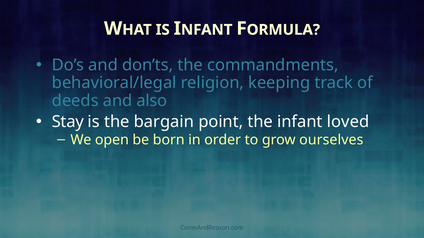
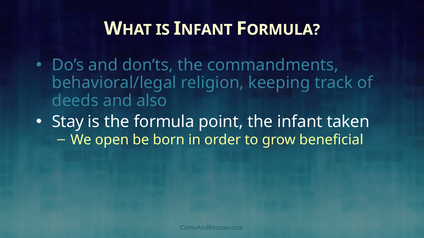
bargain: bargain -> formula (164, 122)
loved: loved -> taken (348, 122)
ourselves: ourselves -> beneficial (331, 140)
